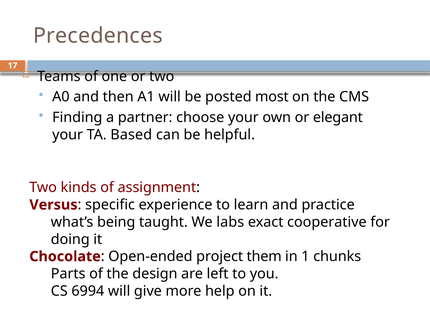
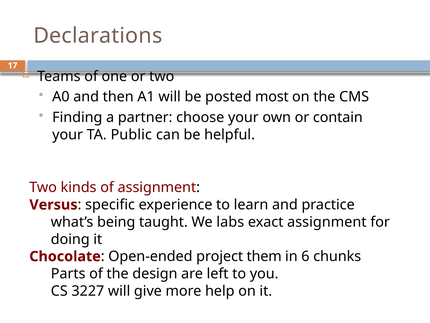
Precedences: Precedences -> Declarations (98, 36)
elegant: elegant -> contain (338, 117)
Based: Based -> Public (131, 134)
exact cooperative: cooperative -> assignment (327, 222)
1: 1 -> 6 (305, 256)
6994: 6994 -> 3227 (88, 290)
